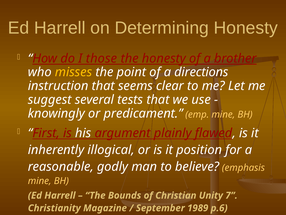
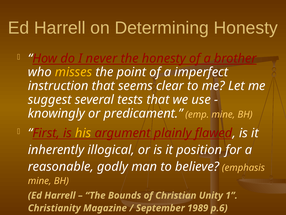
those: those -> never (101, 58)
directions: directions -> imperfect (201, 72)
his colour: white -> yellow (83, 133)
7: 7 -> 1 (232, 195)
